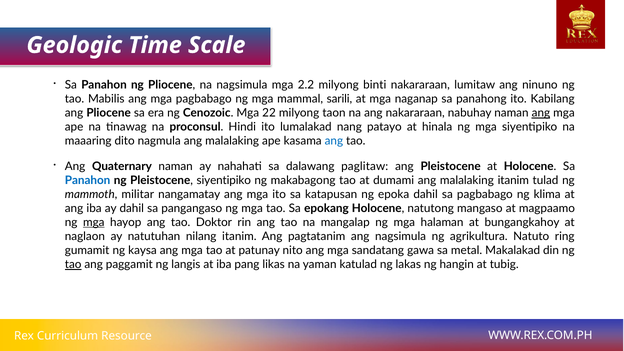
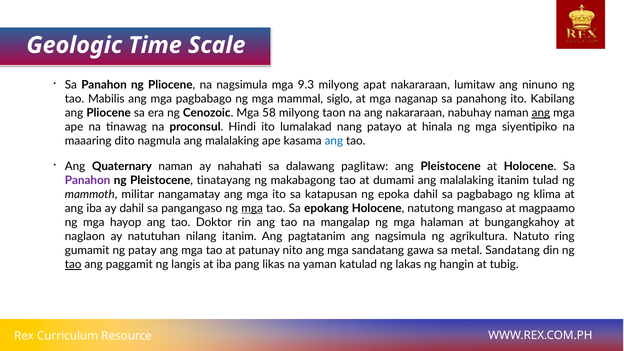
2.2: 2.2 -> 9.3 (306, 85)
binti: binti -> apat (375, 85)
sarili: sarili -> siglo (339, 99)
22: 22 -> 58 (269, 113)
Panahon colour: blue -> purple (88, 180)
Pleistocene siyentipiko: siyentipiko -> tinatayang (224, 180)
mga underline: none -> present (252, 208)
mga underline: present -> none (94, 222)
kaysa: kaysa -> patay (142, 250)
metal Makalakad: Makalakad -> Sandatang (513, 250)
